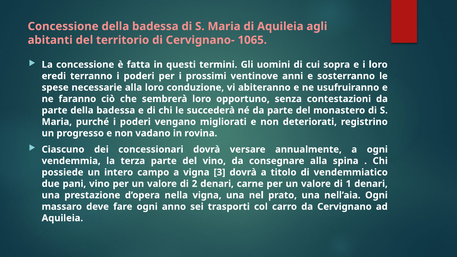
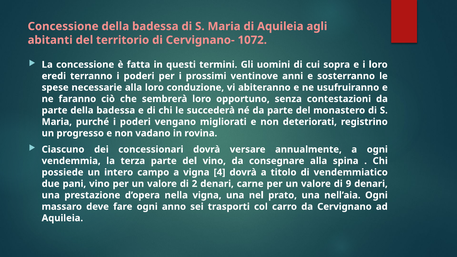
1065: 1065 -> 1072 (252, 40)
3: 3 -> 4 (219, 172)
1: 1 -> 9 (348, 184)
